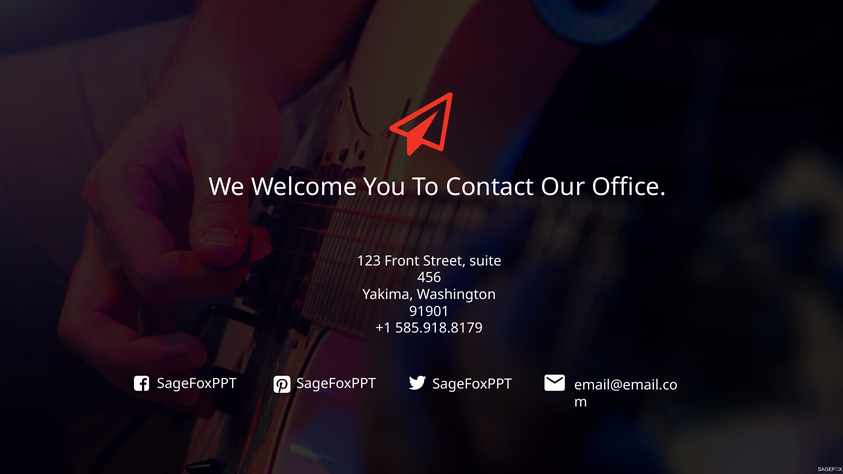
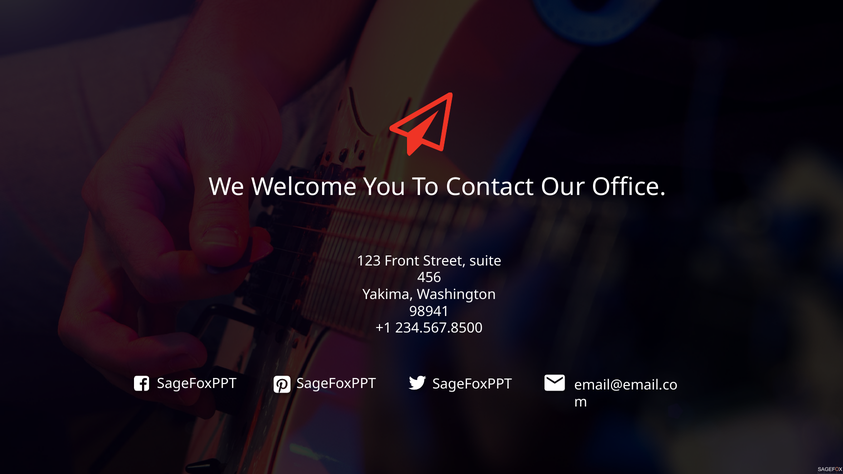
91901: 91901 -> 98941 (429, 312)
585.918.8179: 585.918.8179 -> 234.567.8500 (439, 328)
